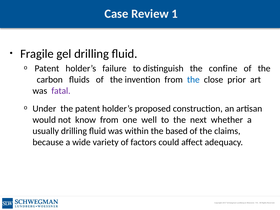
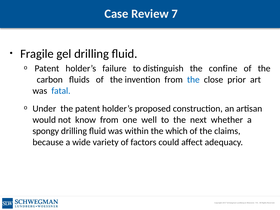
1: 1 -> 7 (175, 14)
fatal colour: purple -> blue (61, 91)
usually: usually -> spongy (46, 131)
based: based -> which (177, 131)
